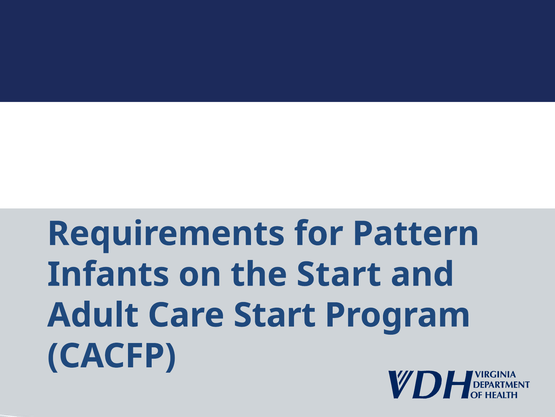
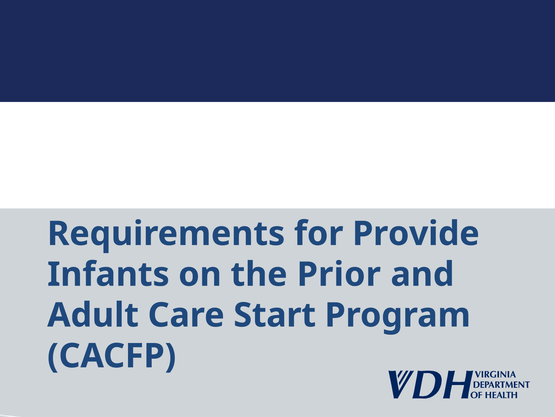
Pattern: Pattern -> Provide (416, 233)
the Start: Start -> Prior (339, 274)
